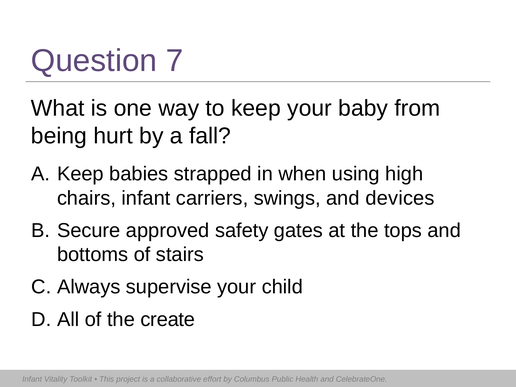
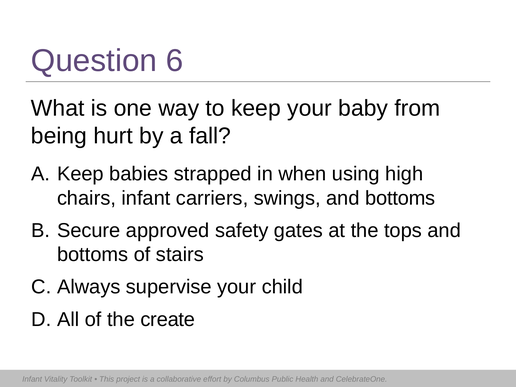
7: 7 -> 6 (175, 61)
swings and devices: devices -> bottoms (400, 198)
